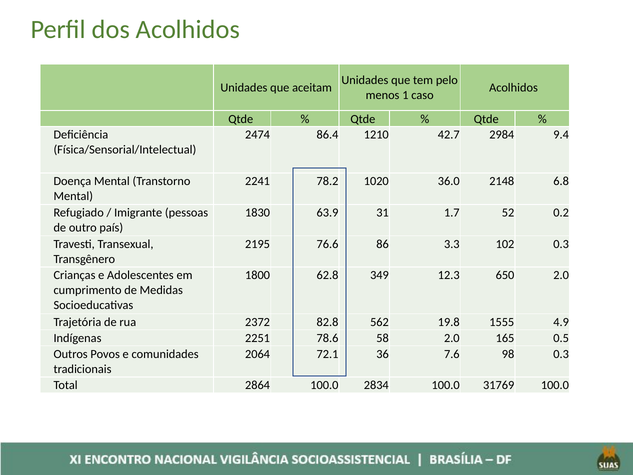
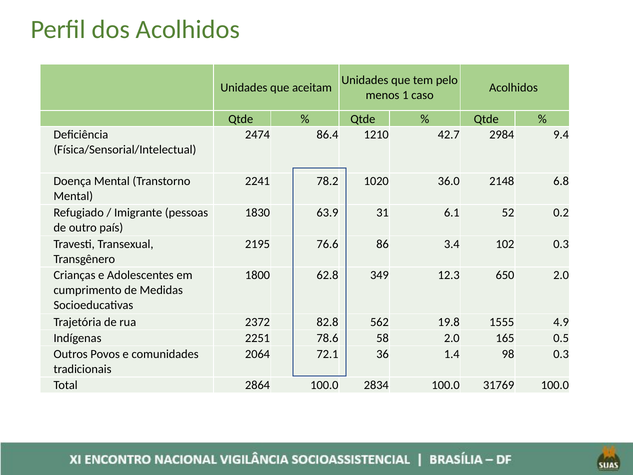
1.7: 1.7 -> 6.1 (452, 213)
3.3: 3.3 -> 3.4 (452, 244)
7.6: 7.6 -> 1.4 (452, 354)
